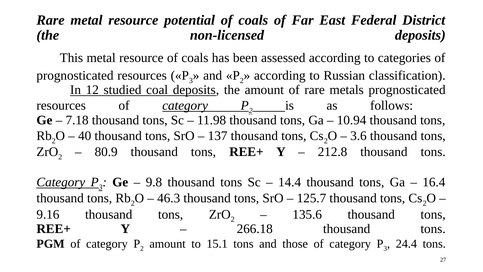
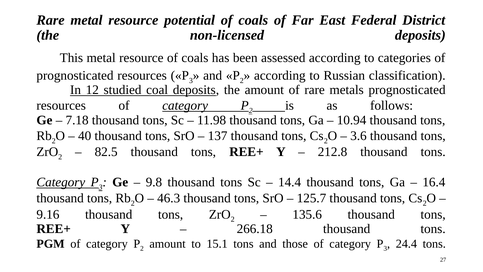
80.9: 80.9 -> 82.5 (106, 152)
